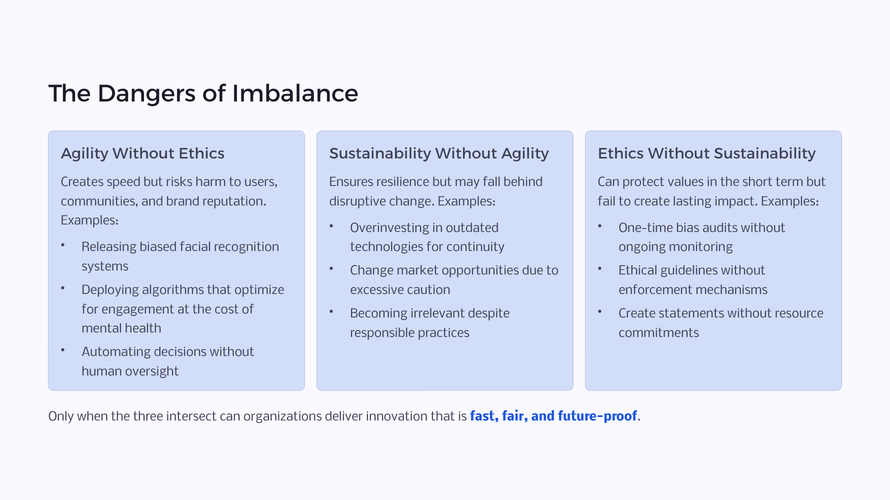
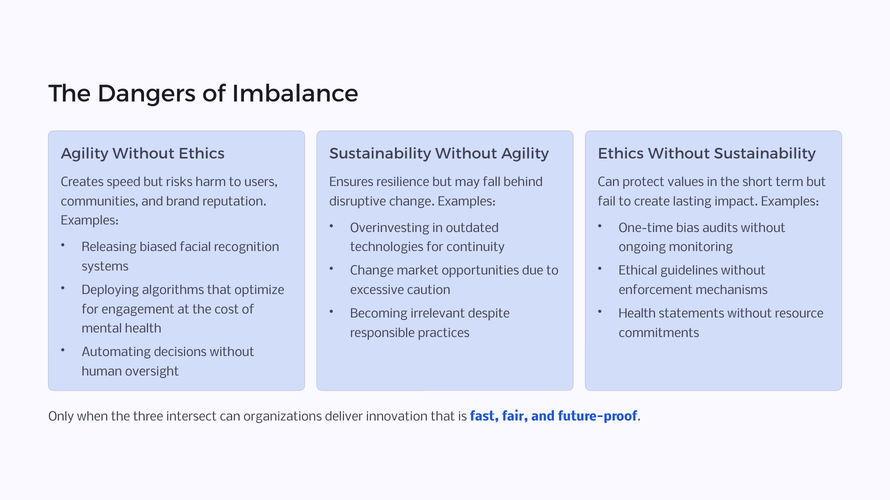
Create: Create -> Health (637, 314)
